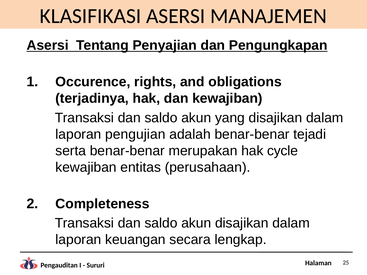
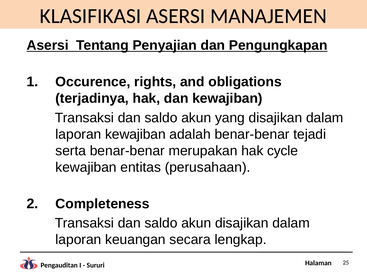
laporan pengujian: pengujian -> kewajiban (135, 134)
